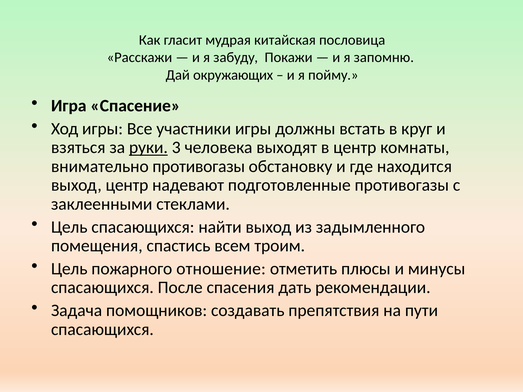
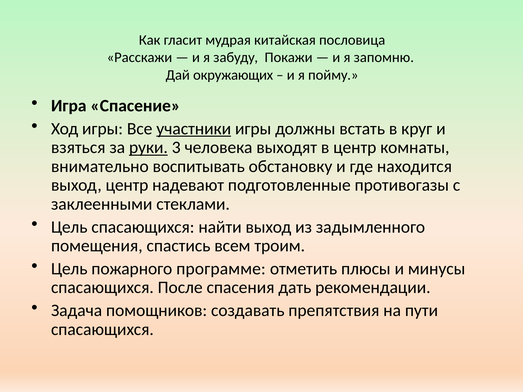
участники underline: none -> present (194, 129)
внимательно противогазы: противогазы -> воспитывать (199, 166)
отношение: отношение -> программе (221, 269)
